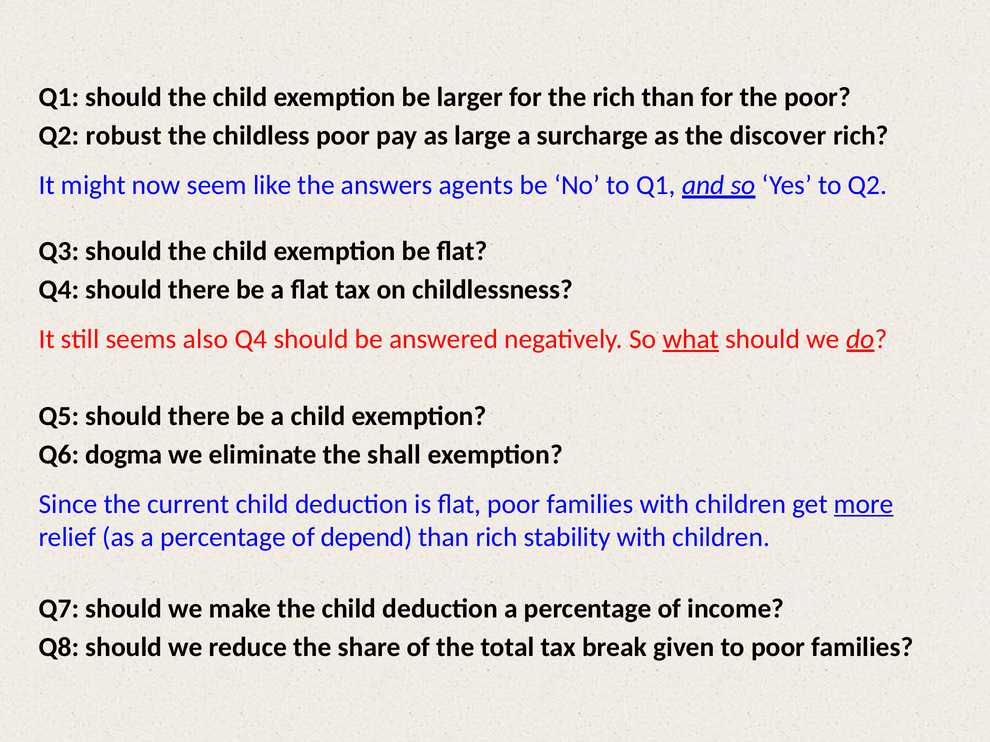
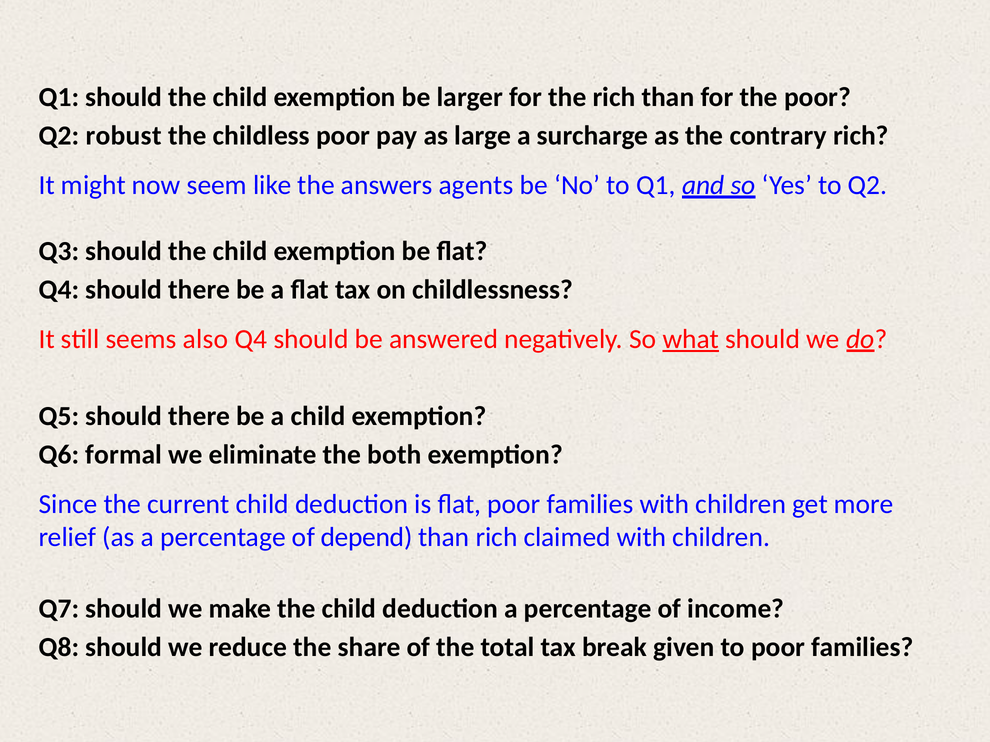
discover: discover -> contrary (778, 136)
dogma: dogma -> formal (124, 455)
shall: shall -> both (394, 455)
more underline: present -> none (864, 504)
stability: stability -> claimed (567, 537)
